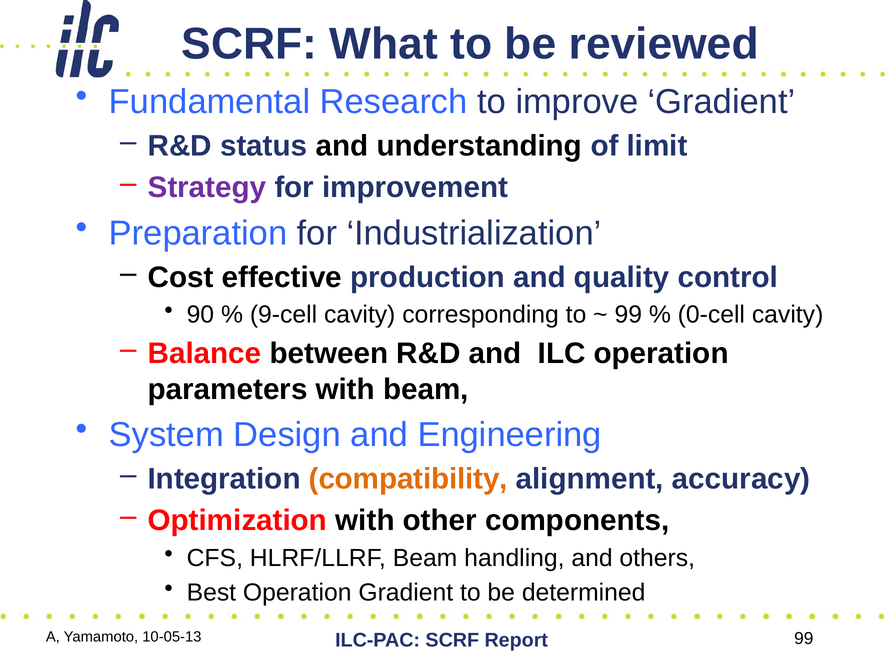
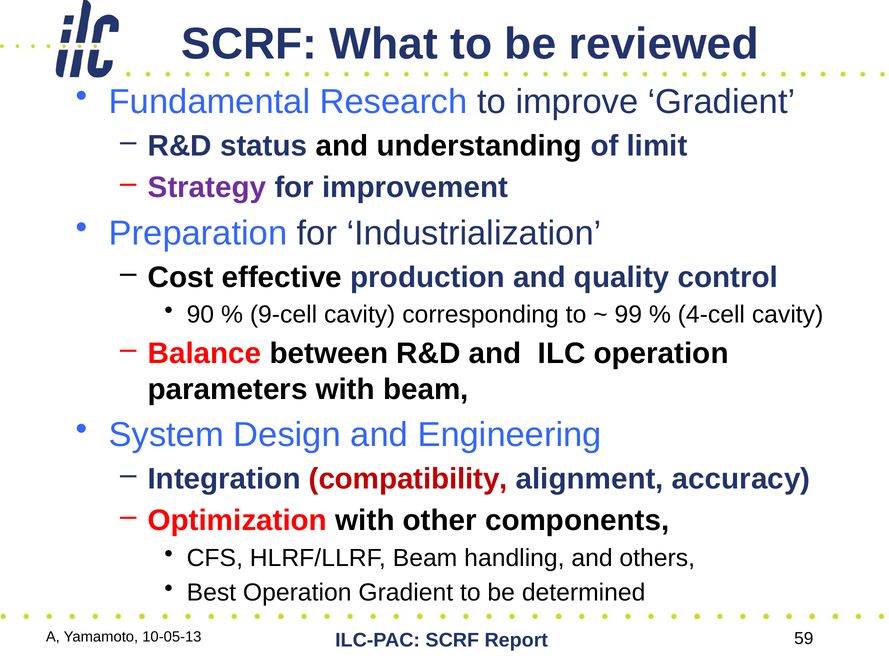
0-cell: 0-cell -> 4-cell (711, 315)
compatibility colour: orange -> red (408, 479)
Report 99: 99 -> 59 (804, 638)
